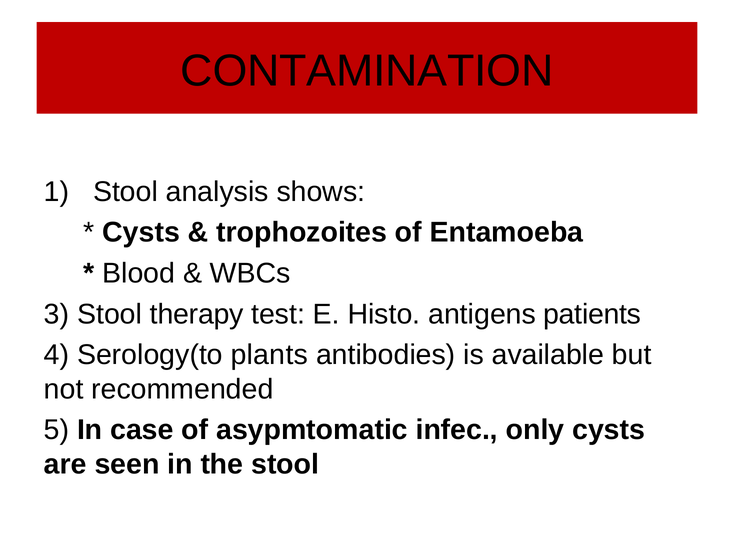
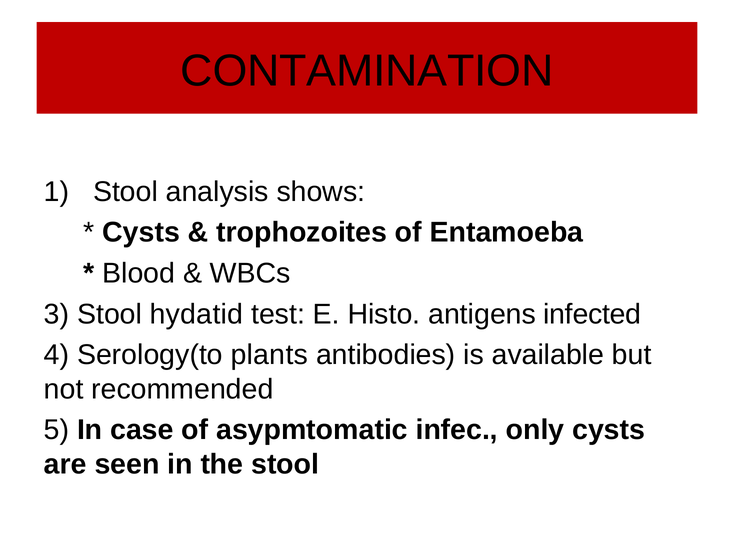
therapy: therapy -> hydatid (196, 314)
patients: patients -> infected (592, 314)
